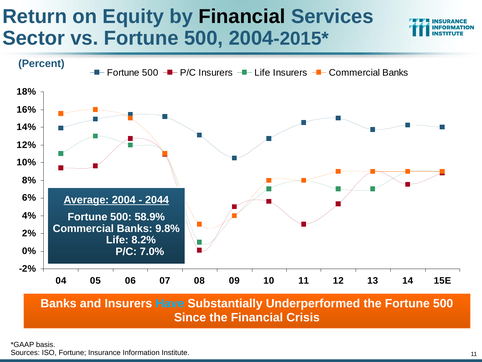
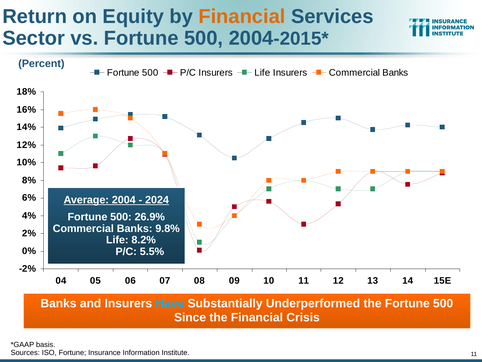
Financial colour: black -> orange (242, 16)
2044: 2044 -> 2024 (157, 200)
58.9%: 58.9% -> 26.9% (150, 217)
7.0%: 7.0% -> 5.5% (152, 251)
